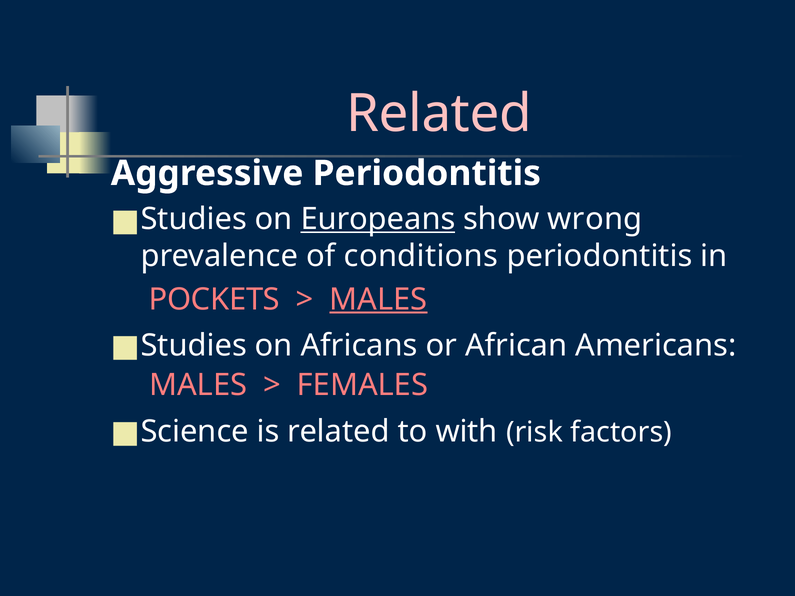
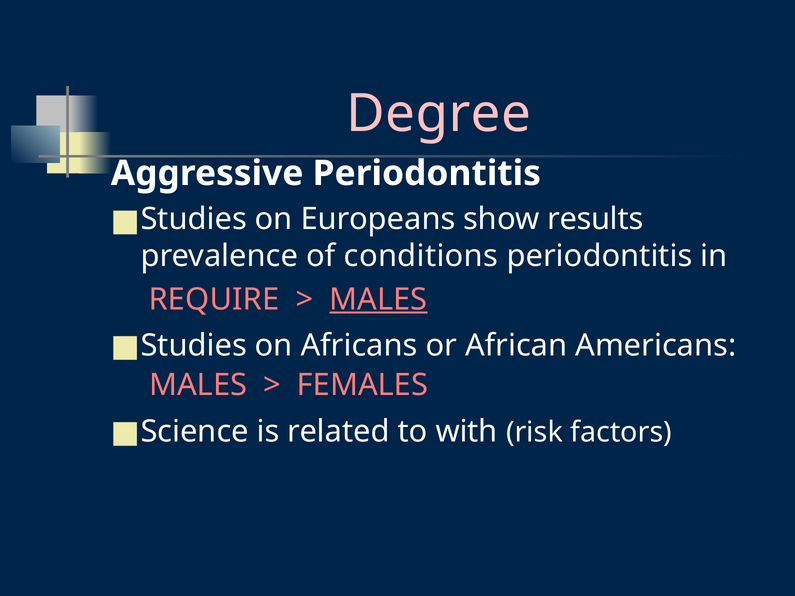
Related: Related -> Degree (439, 114)
Europeans underline: present -> none (378, 219)
wrong: wrong -> results (595, 219)
POCKETS: POCKETS -> REQUIRE (214, 300)
